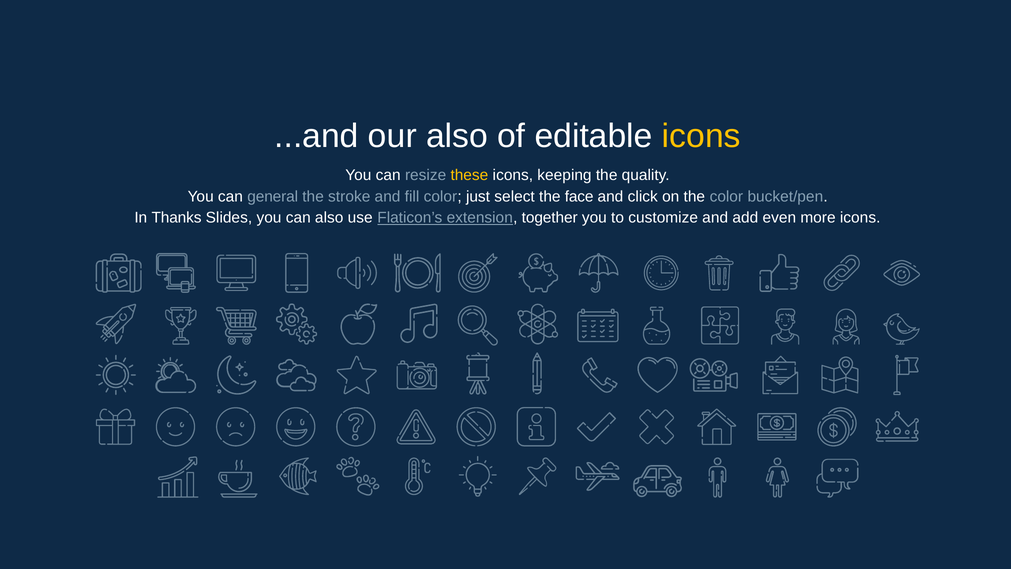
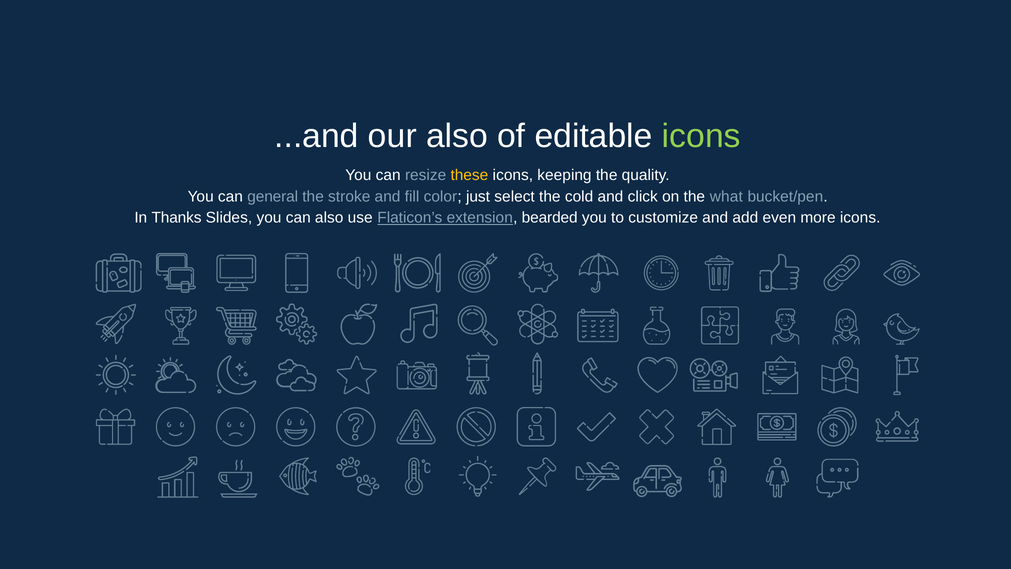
icons colour: yellow -> light green (701, 136)
face: face -> cold (579, 196)
the color: color -> what (726, 196)
together: together -> bearded (550, 218)
